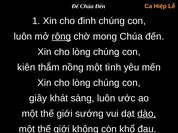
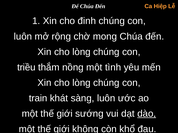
rộng underline: present -> none (61, 37)
kiên: kiên -> triều (26, 68)
giây: giây -> train (38, 99)
